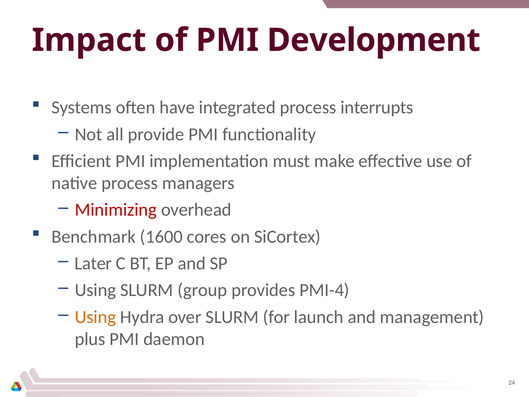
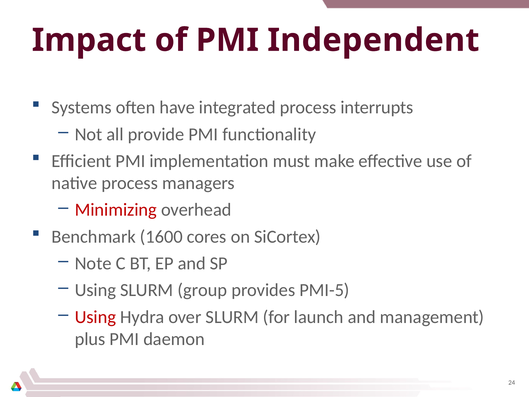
Development: Development -> Independent (373, 40)
Later: Later -> Note (93, 263)
PMI-4: PMI-4 -> PMI-5 (324, 290)
Using colour: orange -> red (95, 317)
